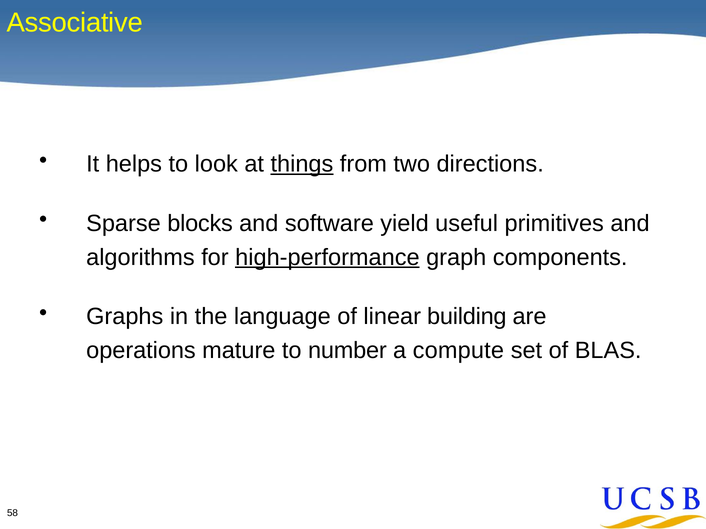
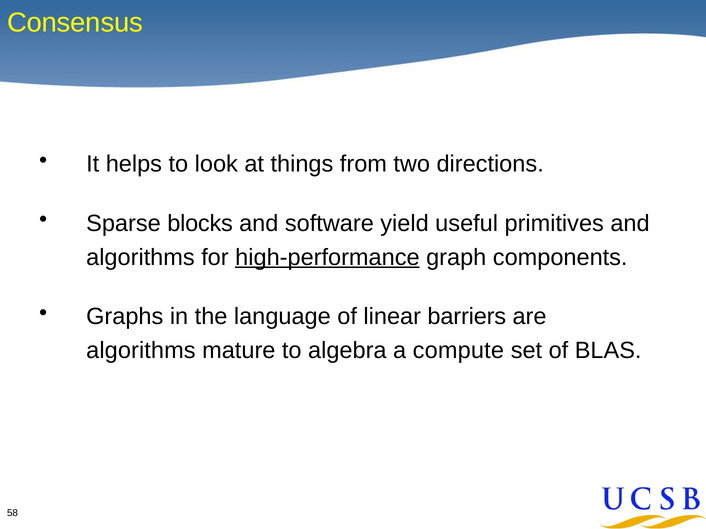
Associative: Associative -> Consensus (75, 23)
things underline: present -> none (302, 164)
building: building -> barriers (467, 317)
operations: operations -> algorithms (141, 351)
number: number -> algebra (347, 351)
